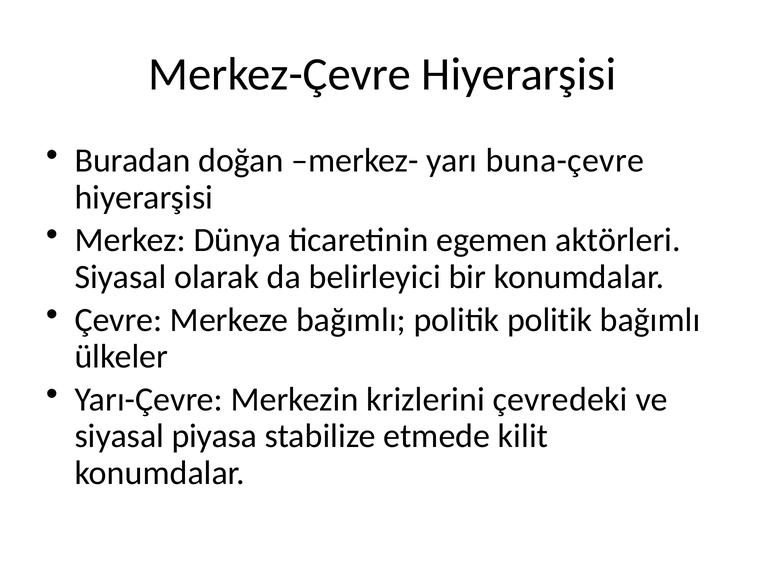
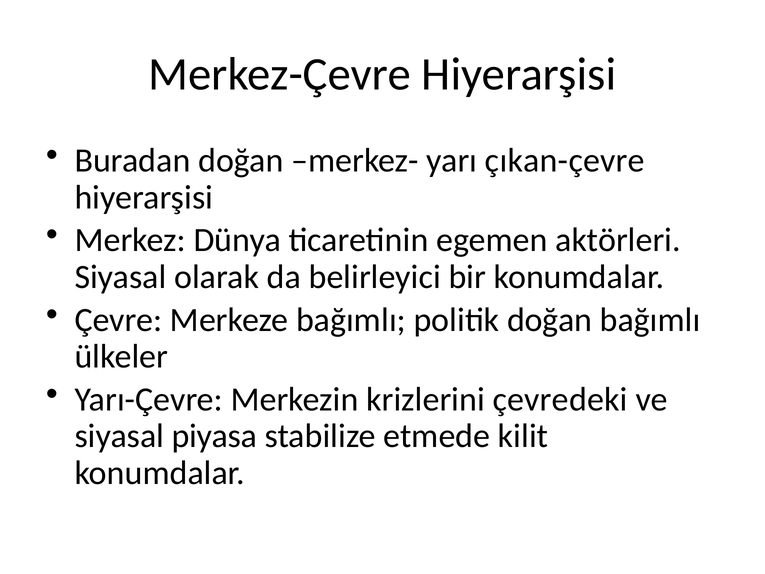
buna-çevre: buna-çevre -> çıkan-çevre (565, 160)
politik politik: politik -> doğan (550, 320)
